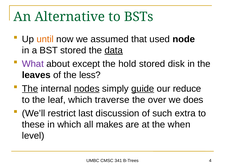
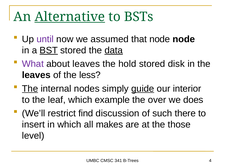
Alternative underline: none -> present (70, 17)
until colour: orange -> purple (45, 39)
that used: used -> node (160, 39)
BST underline: none -> present (49, 51)
about except: except -> leaves (86, 64)
nodes underline: present -> none (87, 89)
reduce: reduce -> interior (187, 89)
traverse: traverse -> example (112, 100)
last: last -> find (86, 114)
extra: extra -> there (185, 114)
these: these -> insert (33, 125)
when: when -> those (179, 125)
